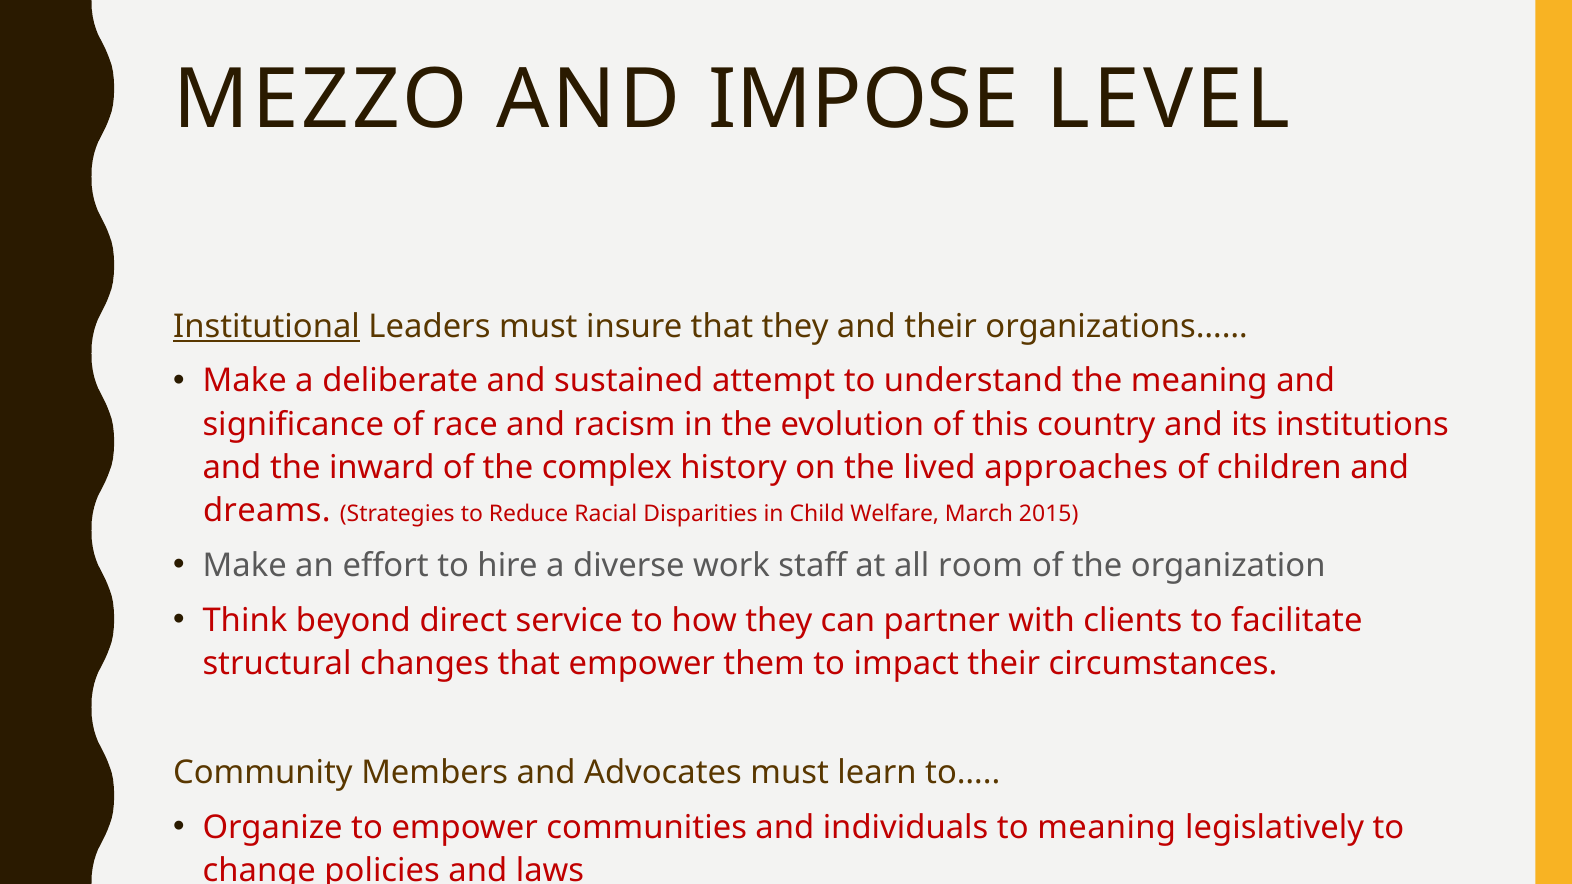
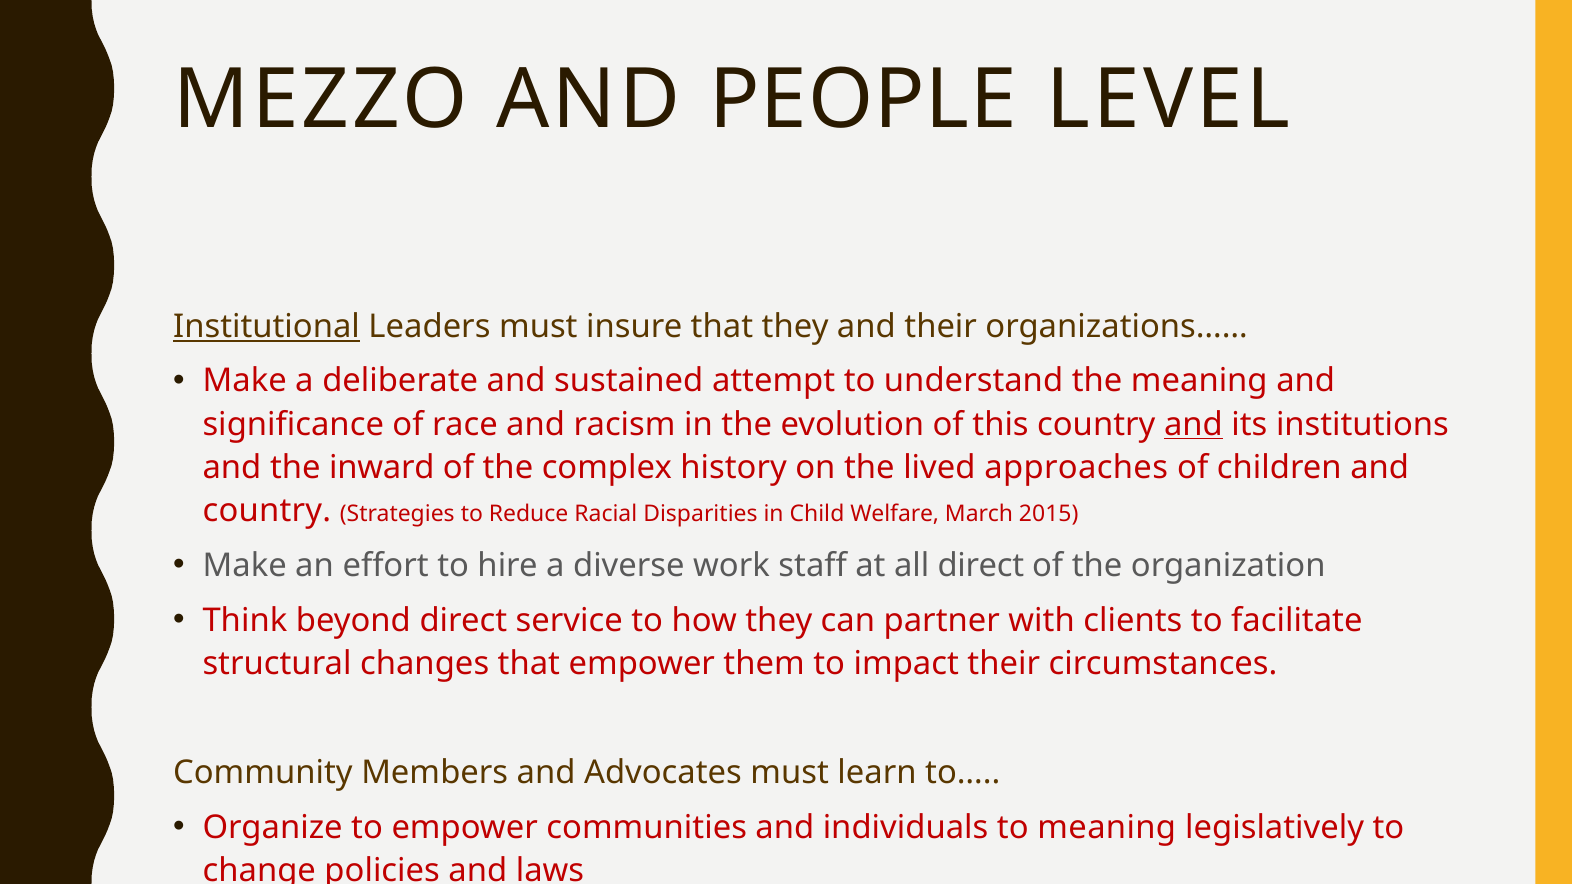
IMPOSE: IMPOSE -> PEOPLE (863, 100)
and underline: none -> present (1193, 425)
dreams: dreams -> country (267, 511)
all room: room -> direct (981, 566)
